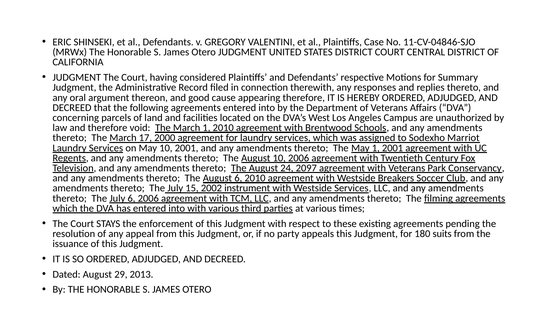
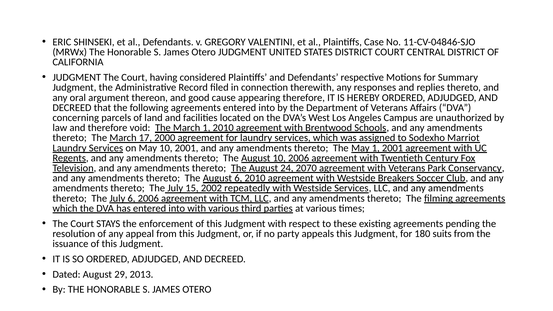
2097: 2097 -> 2070 (306, 168)
instrument: instrument -> repeatedly (247, 188)
